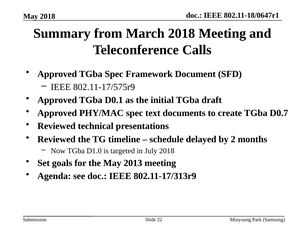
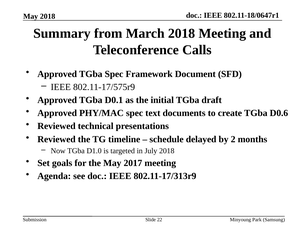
D0.7: D0.7 -> D0.6 (279, 113)
2013: 2013 -> 2017 (133, 163)
